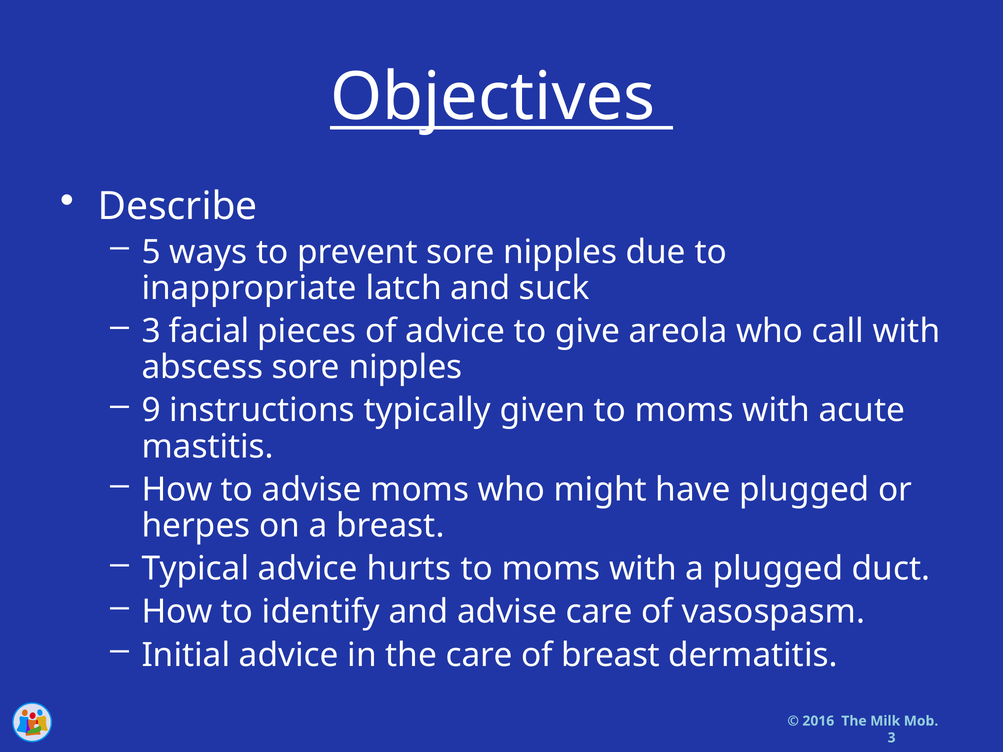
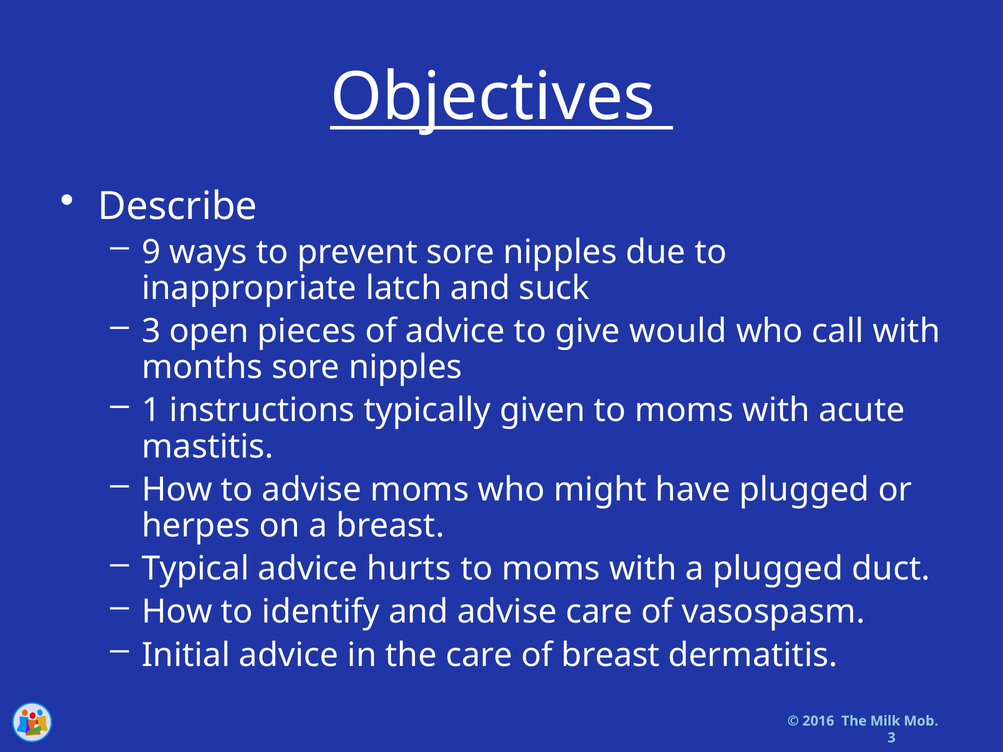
5: 5 -> 9 (151, 252)
facial: facial -> open (209, 331)
areola: areola -> would (678, 331)
abscess: abscess -> months (202, 367)
9: 9 -> 1 (151, 411)
